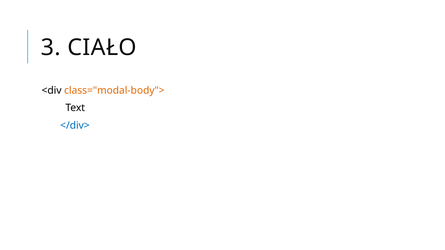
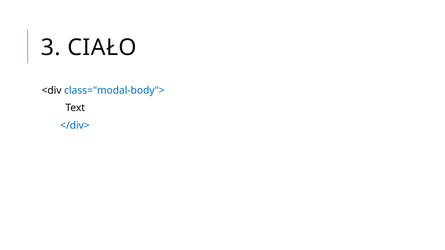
class="modal-body"> colour: orange -> blue (114, 91)
